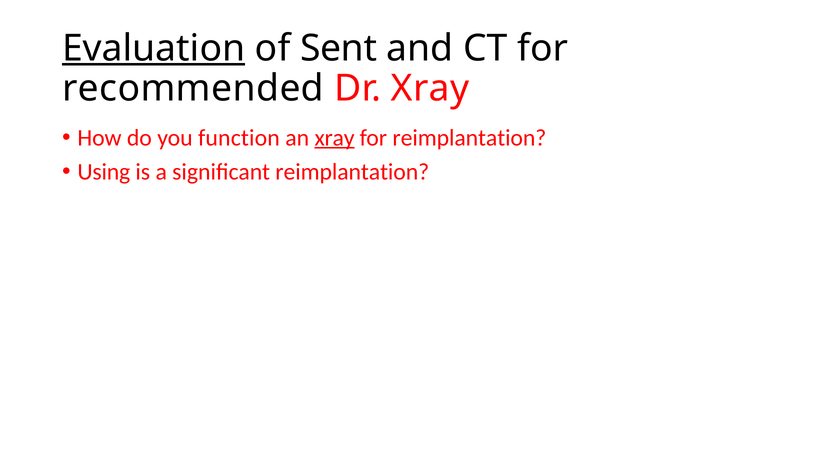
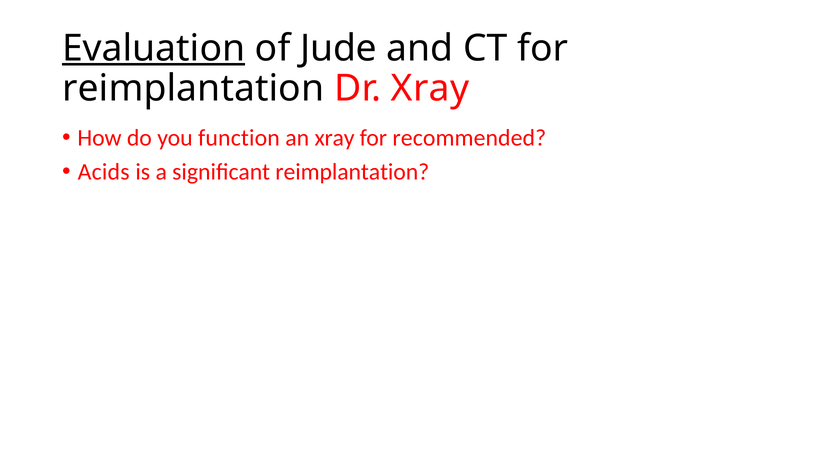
Sent: Sent -> Jude (338, 48)
recommended: recommended -> reimplantation (193, 89)
xray underline: present -> none (335, 138)
for reimplantation: reimplantation -> recommended (469, 138)
Using: Using -> Acids (104, 172)
